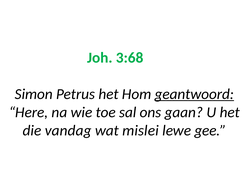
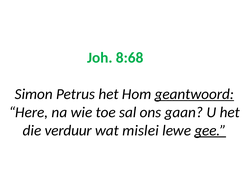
3:68: 3:68 -> 8:68 (130, 58)
vandag: vandag -> verduur (68, 131)
gee underline: none -> present (210, 131)
